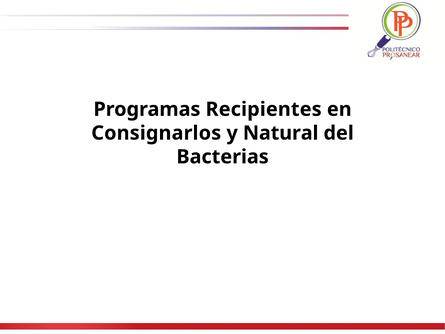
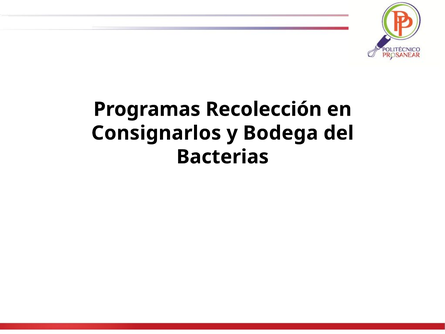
Recipientes: Recipientes -> Recolección (264, 109)
Natural: Natural -> Bodega (281, 133)
